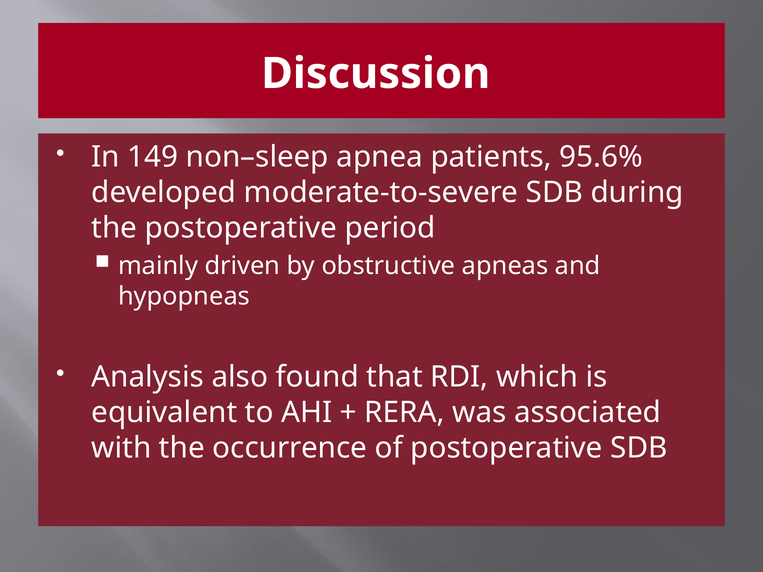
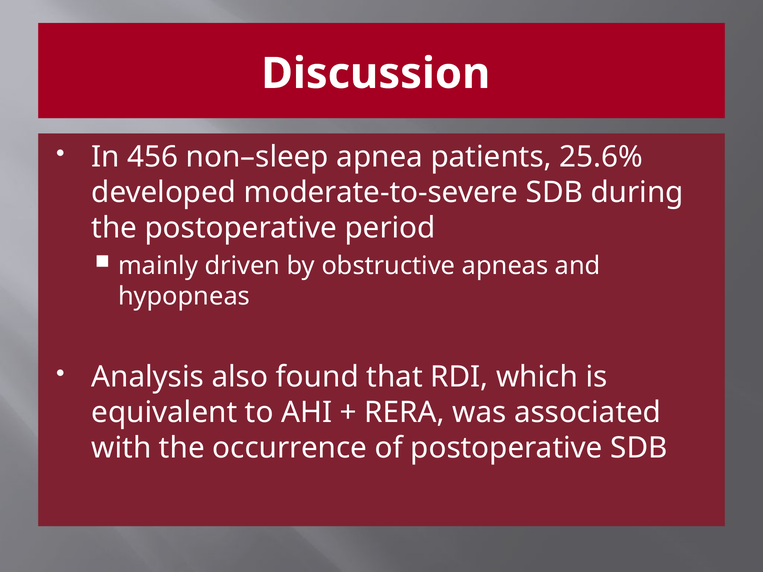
149: 149 -> 456 (153, 157)
95.6%: 95.6% -> 25.6% (601, 157)
